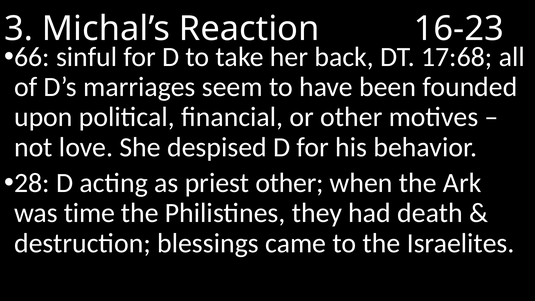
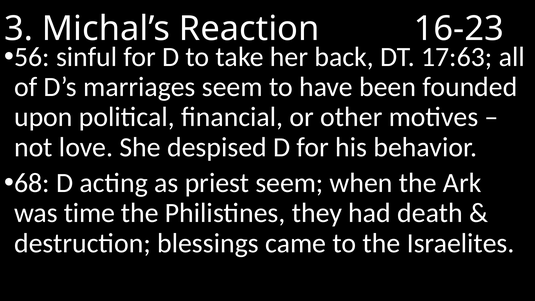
66: 66 -> 56 (32, 57)
17:68: 17:68 -> 17:63 (457, 57)
28: 28 -> 68 (32, 183)
priest other: other -> seem (289, 183)
